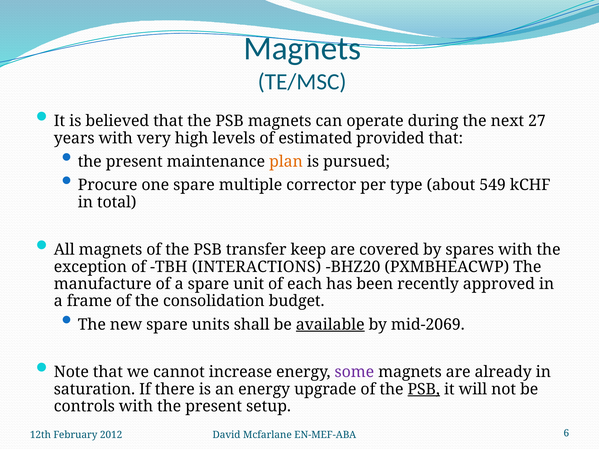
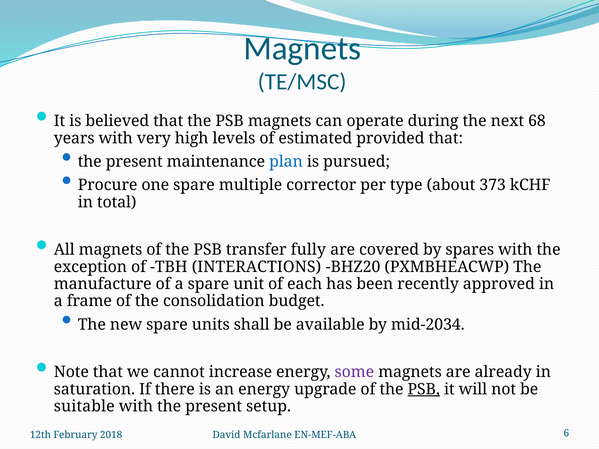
27: 27 -> 68 (537, 121)
plan colour: orange -> blue (286, 162)
549: 549 -> 373 (493, 185)
keep: keep -> fully (308, 250)
available underline: present -> none (330, 325)
mid-2069: mid-2069 -> mid-2034 (428, 325)
controls: controls -> suitable (84, 406)
2012: 2012 -> 2018 (111, 435)
